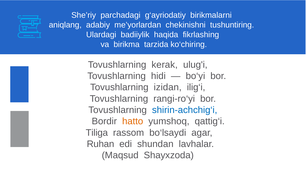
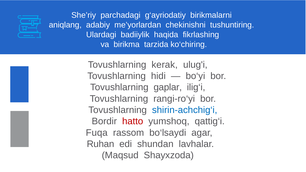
izidan: izidan -> gaplar (168, 87)
hatto colour: orange -> red (133, 121)
Tiliga: Tiliga -> Fuqa (97, 133)
